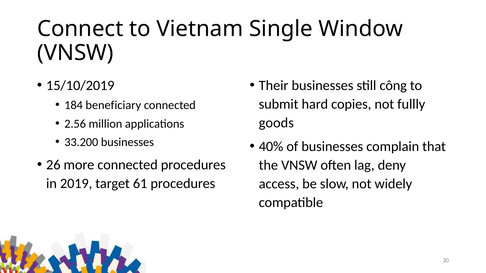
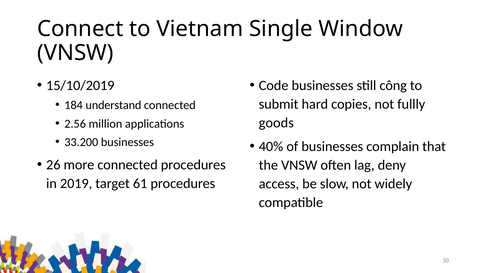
Their: Their -> Code (274, 86)
beneficiary: beneficiary -> understand (113, 105)
